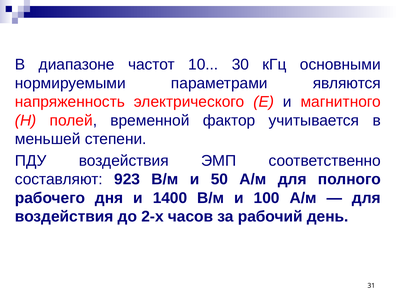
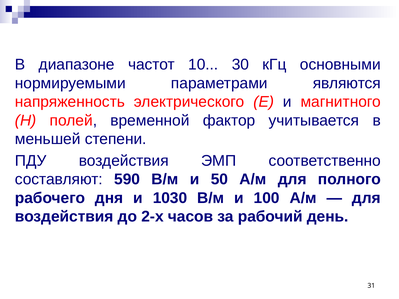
923: 923 -> 590 (127, 180)
1400: 1400 -> 1030 (170, 198)
